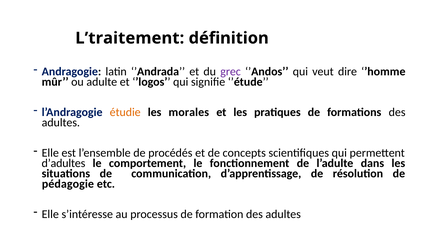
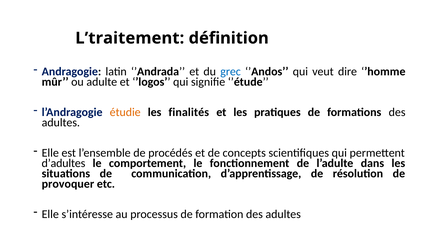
grec colour: purple -> blue (231, 72)
morales: morales -> finalités (189, 112)
pédagogie: pédagogie -> provoquer (68, 184)
